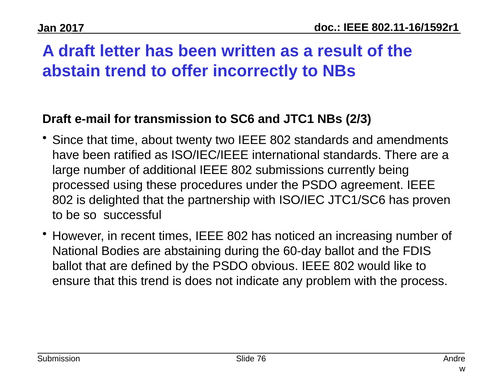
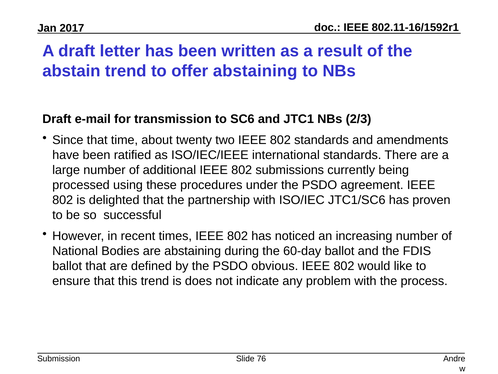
offer incorrectly: incorrectly -> abstaining (255, 71)
